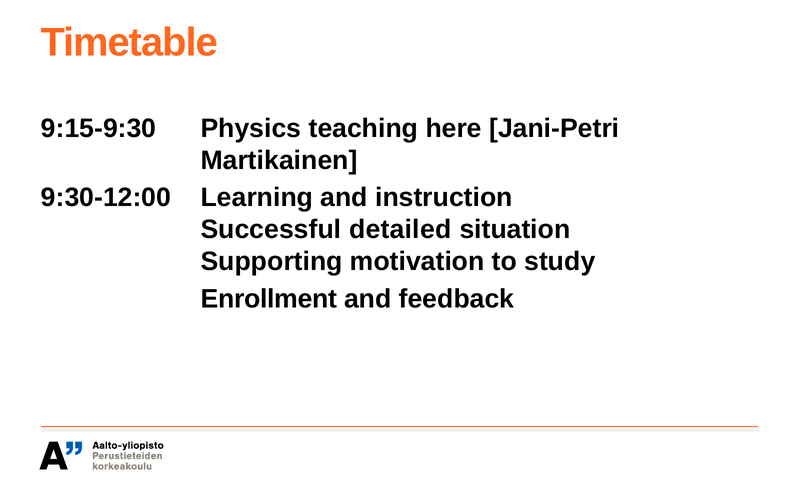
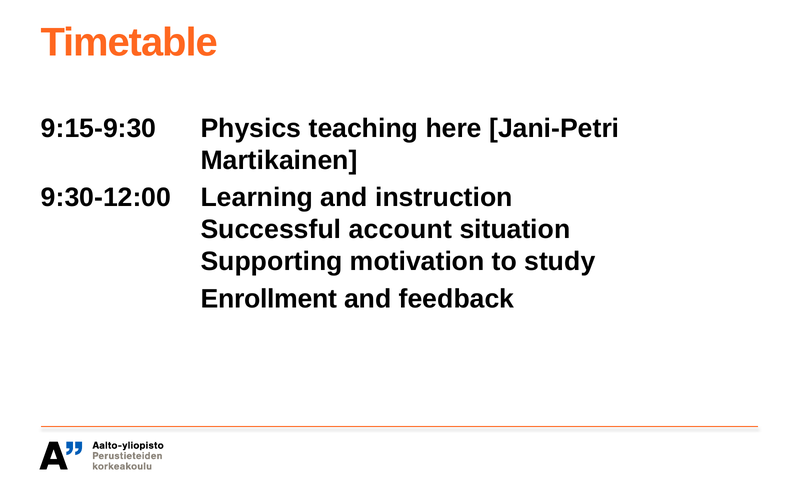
detailed: detailed -> account (400, 229)
